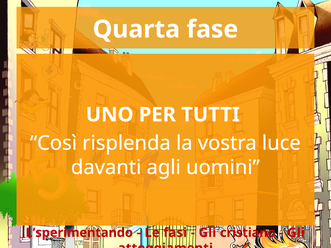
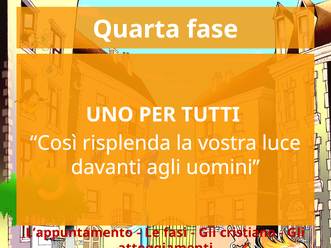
L’sperimentando: L’sperimentando -> L’appuntamento (79, 233)
